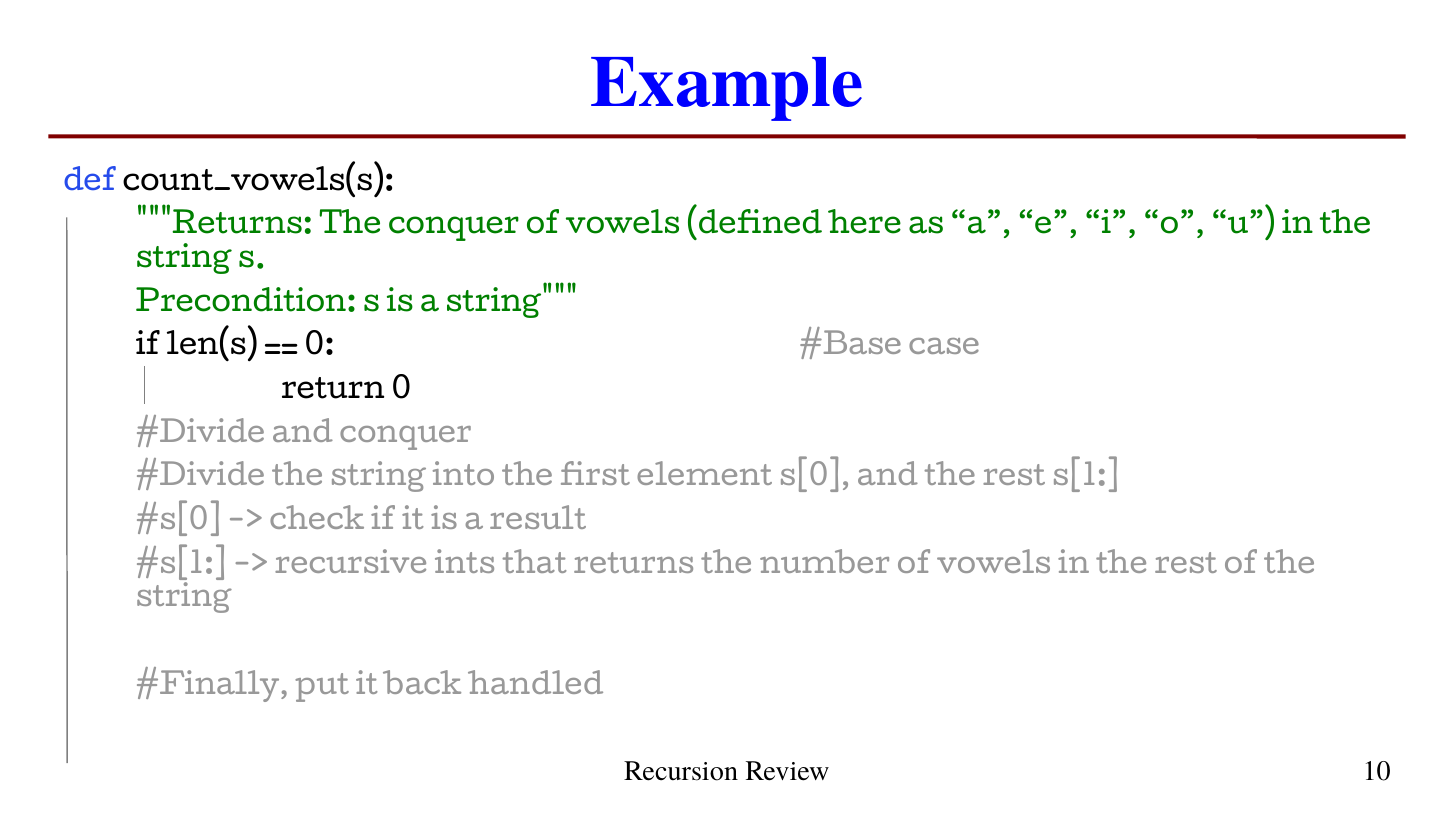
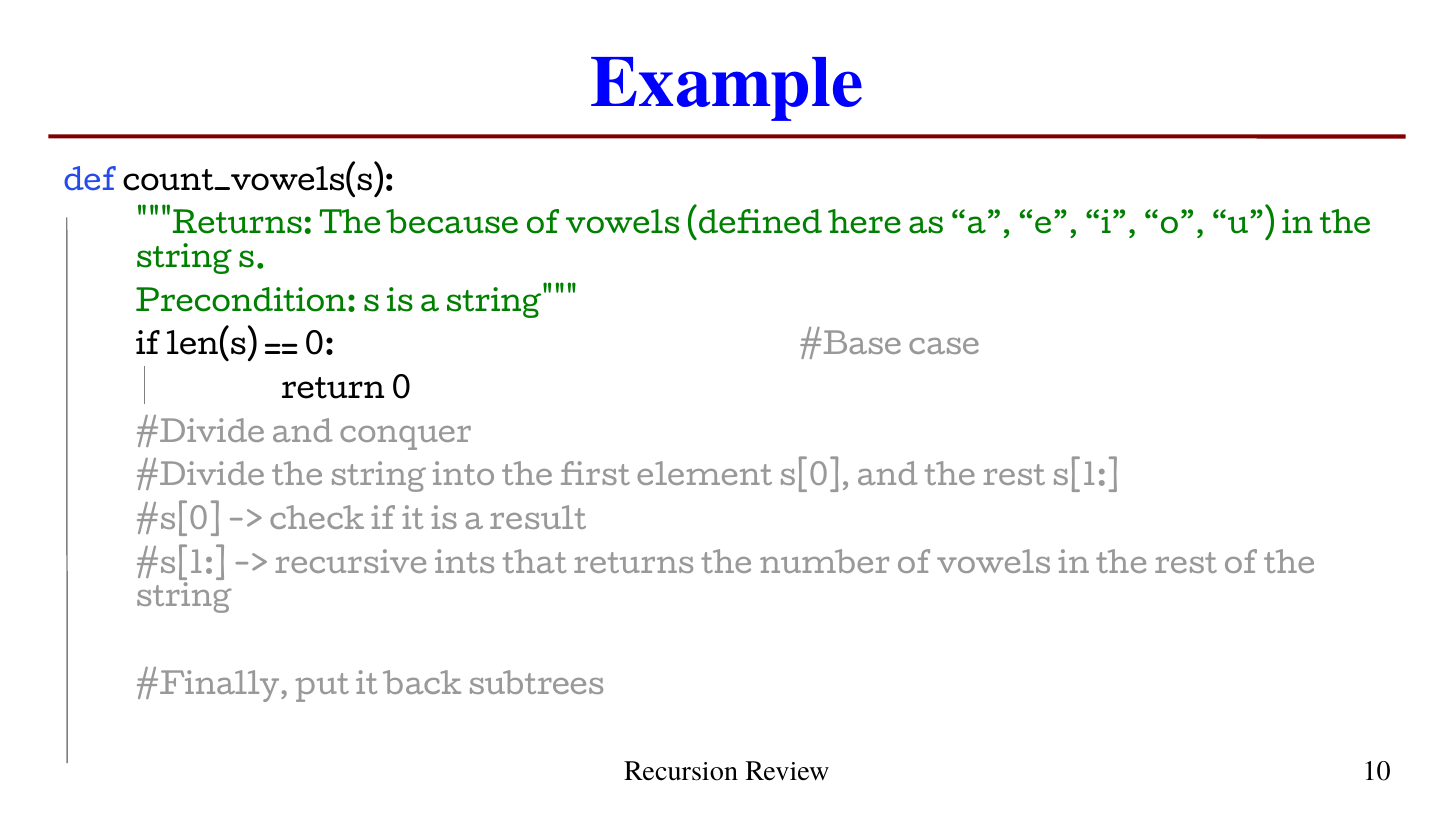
The conquer: conquer -> because (454, 224)
handled: handled -> subtrees (536, 685)
